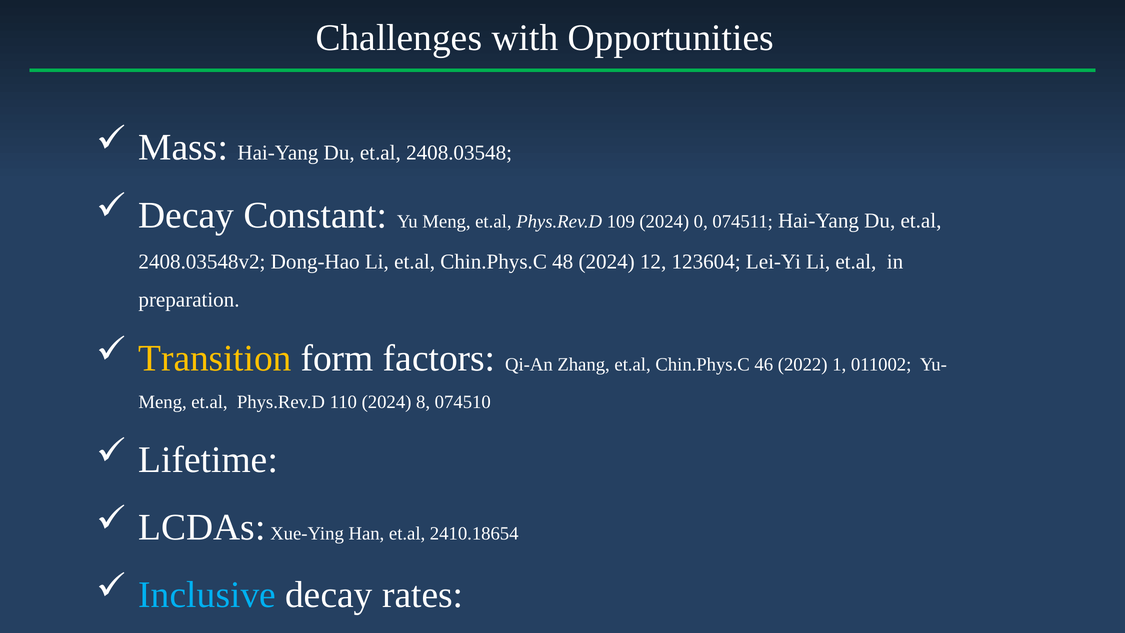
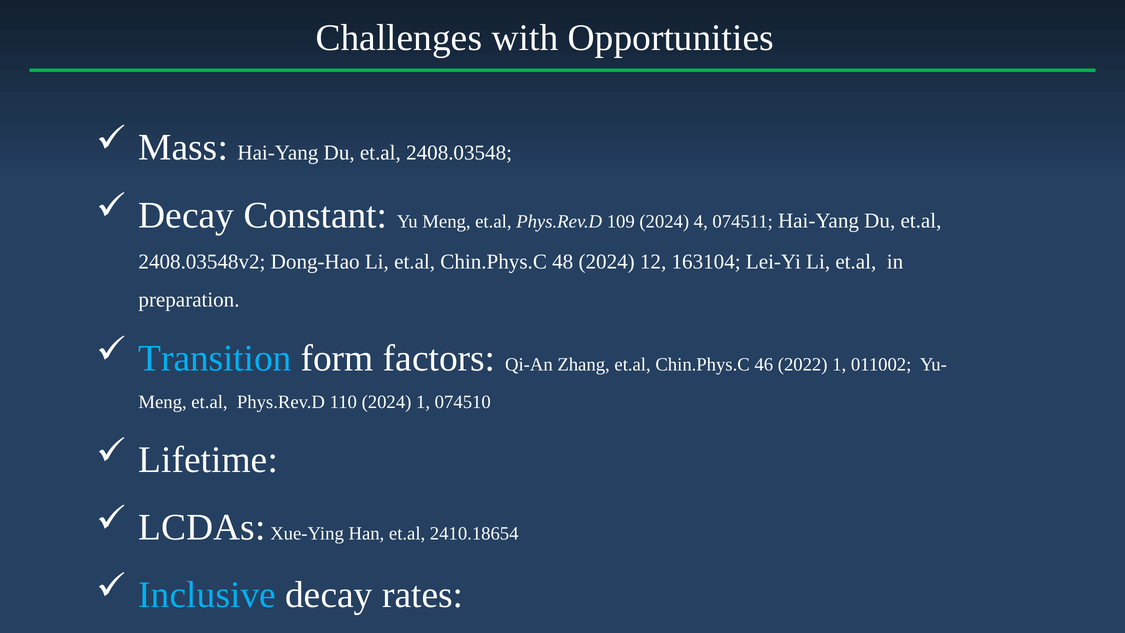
0: 0 -> 4 (701, 221)
123604: 123604 -> 163104 (706, 262)
Transition colour: yellow -> light blue (215, 359)
2024 8: 8 -> 1 (423, 402)
